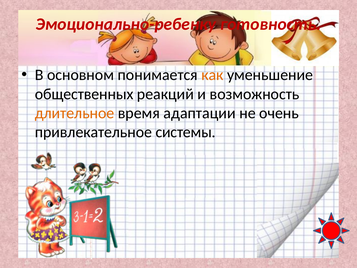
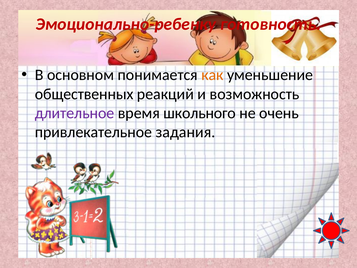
длительное colour: orange -> purple (75, 113)
адаптации: адаптации -> школьного (200, 113)
системы: системы -> задания (185, 132)
